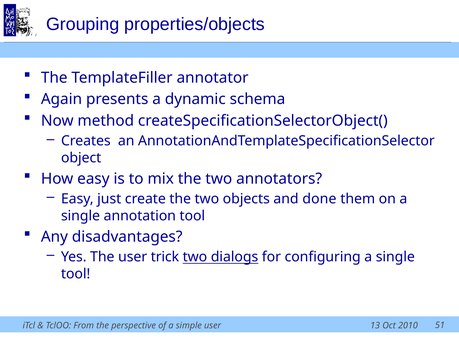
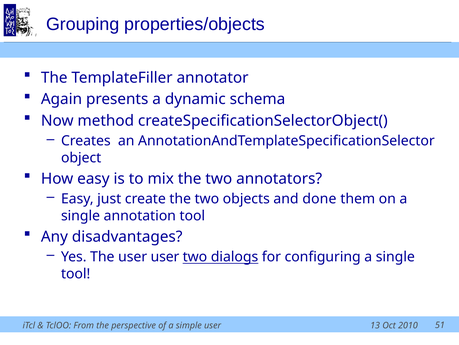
user trick: trick -> user (165, 256)
